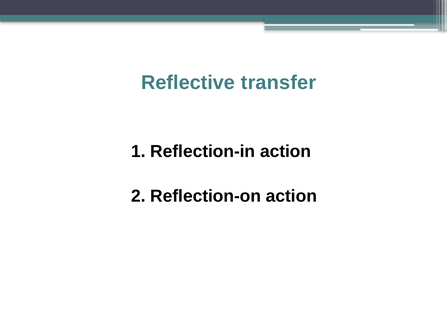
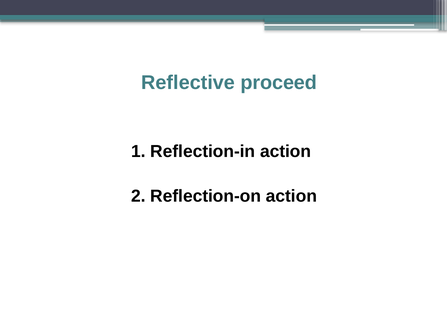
transfer: transfer -> proceed (279, 83)
